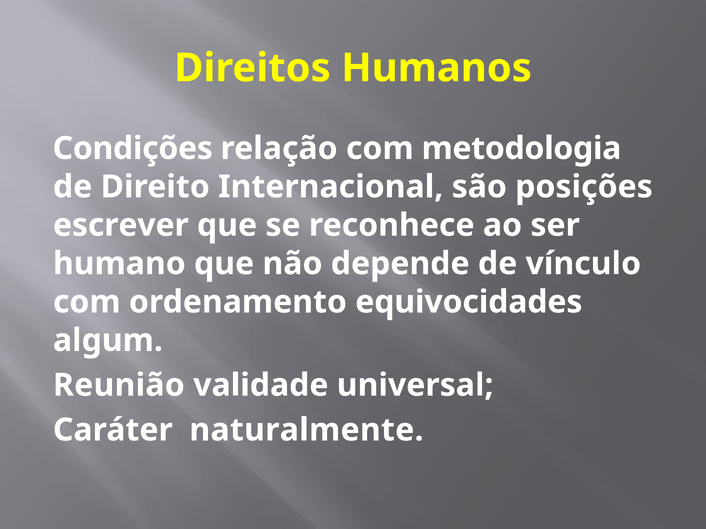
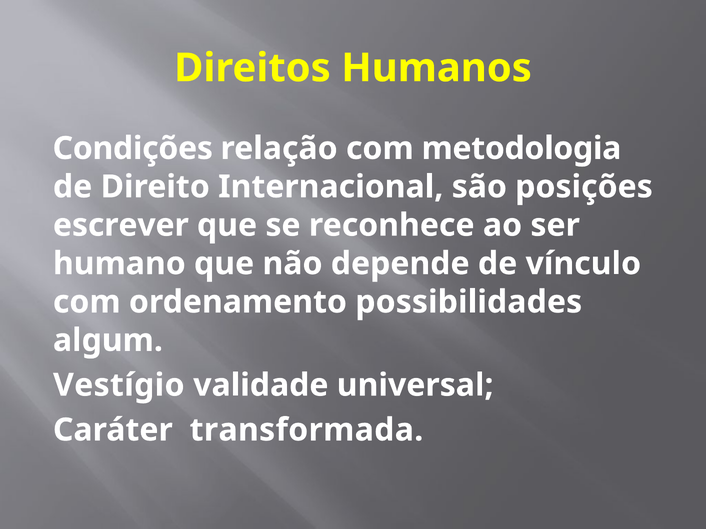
equivocidades: equivocidades -> possibilidades (469, 302)
Reunião: Reunião -> Vestígio (119, 385)
naturalmente: naturalmente -> transformada (306, 430)
